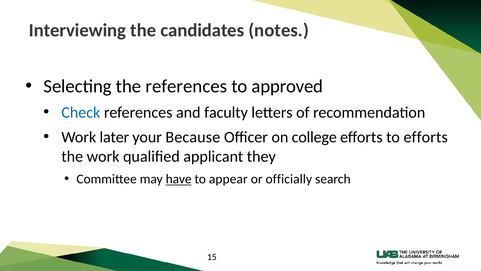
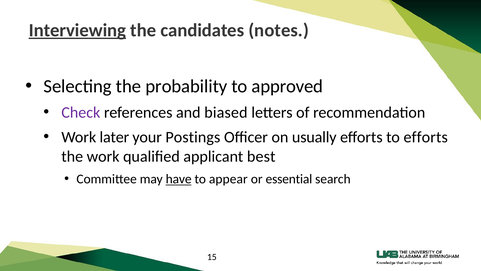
Interviewing underline: none -> present (77, 30)
the references: references -> probability (186, 86)
Check colour: blue -> purple (81, 112)
faculty: faculty -> biased (226, 112)
Because: Because -> Postings (193, 137)
college: college -> usually (314, 137)
they: they -> best (261, 156)
officially: officially -> essential (289, 179)
